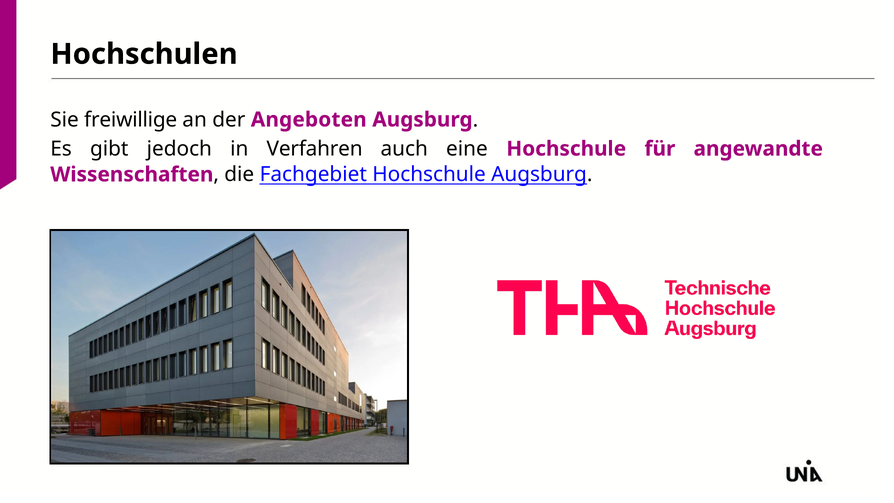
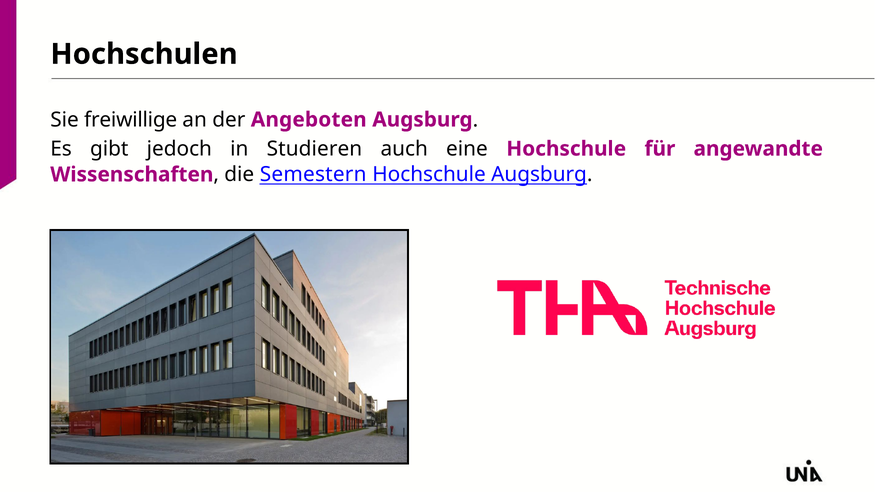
Verfahren: Verfahren -> Studieren (314, 149)
Fachgebiet: Fachgebiet -> Semestern (313, 174)
